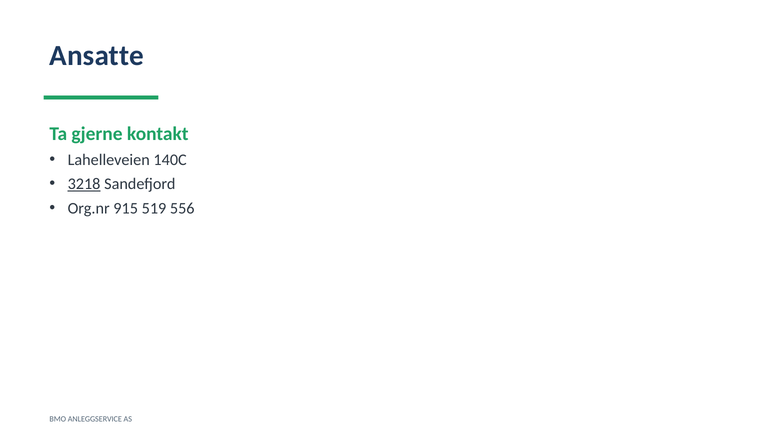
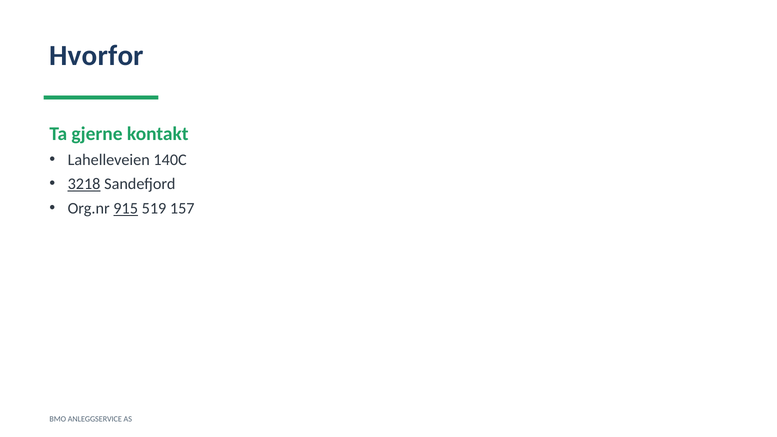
Ansatte: Ansatte -> Hvorfor (97, 55)
915 underline: none -> present (126, 208)
556: 556 -> 157 (182, 208)
